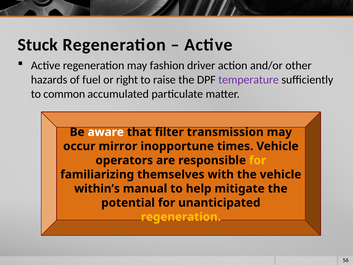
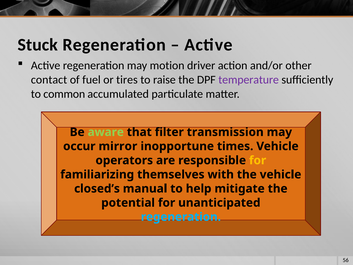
fashion: fashion -> motion (167, 66)
hazards: hazards -> contact (49, 80)
right: right -> tires (127, 80)
aware colour: white -> light green (106, 132)
within’s: within’s -> closed’s (97, 188)
regeneration colour: yellow -> light blue (181, 217)
